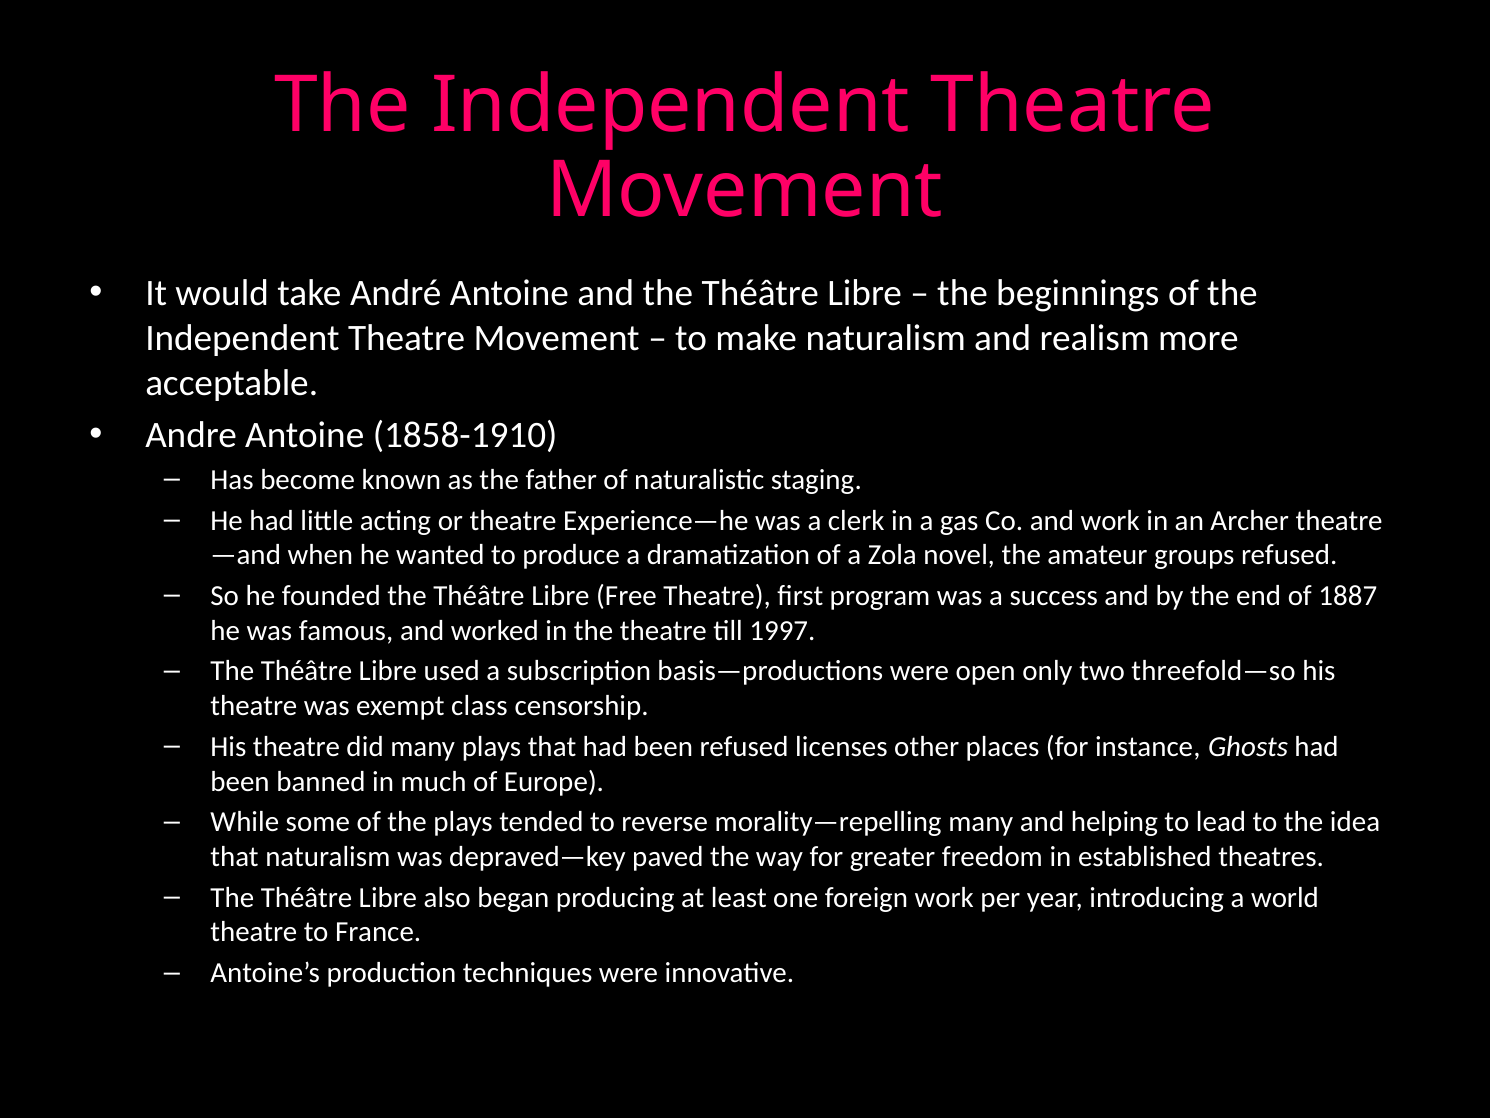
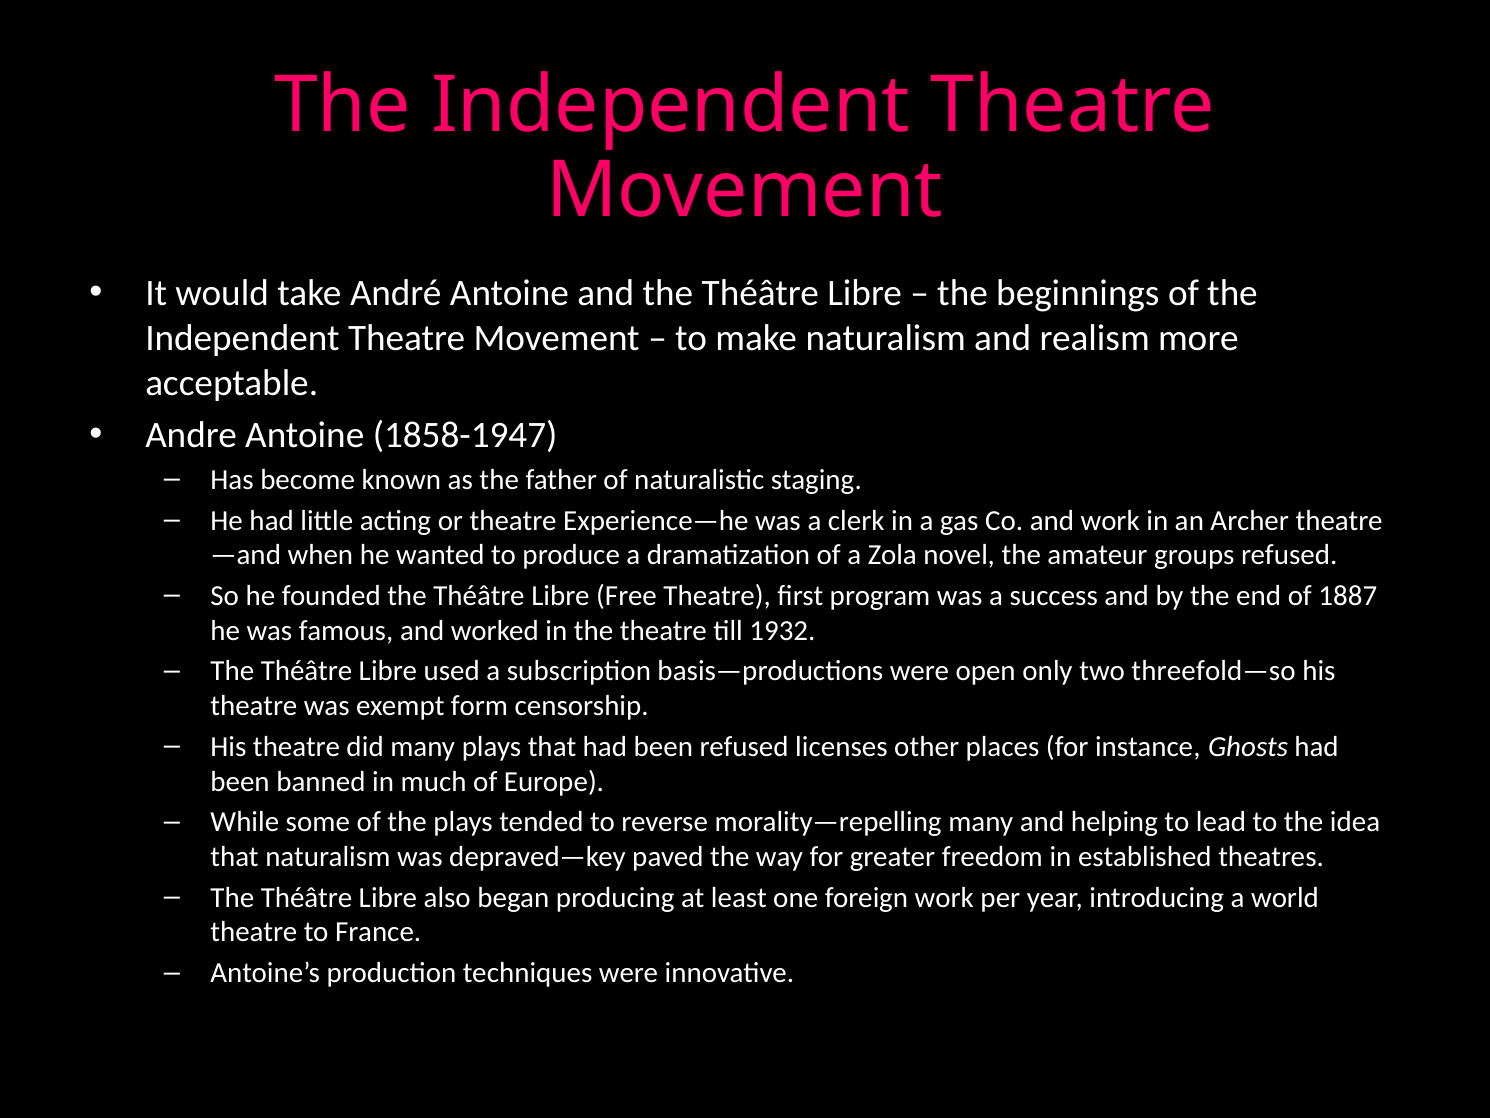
1858-1910: 1858-1910 -> 1858-1947 (465, 435)
1997: 1997 -> 1932 (782, 630)
class: class -> form (480, 706)
